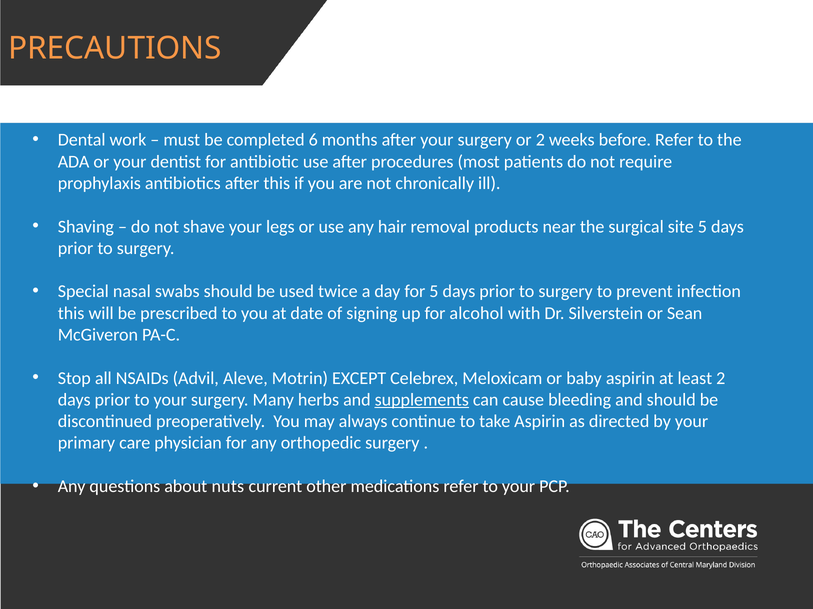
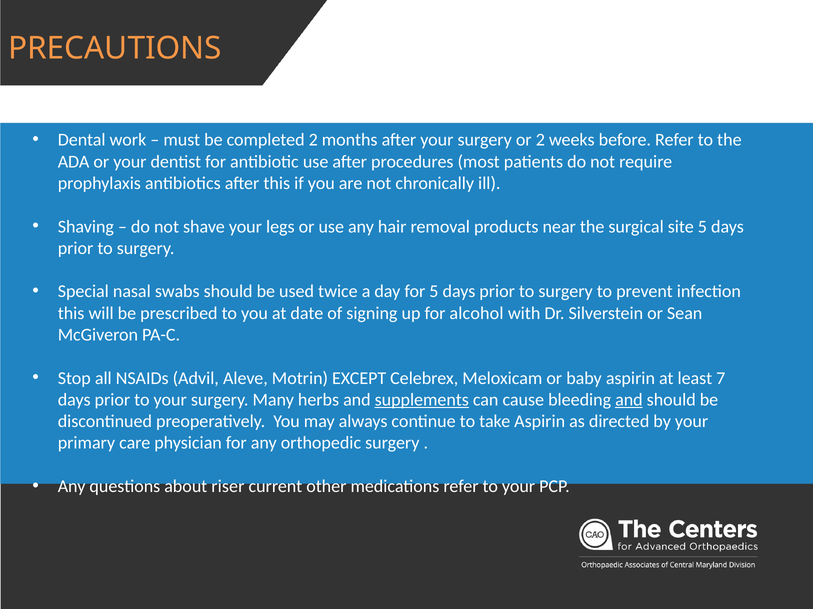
completed 6: 6 -> 2 (313, 140)
least 2: 2 -> 7 (721, 379)
and underline: none -> present (629, 400)
nuts: nuts -> riser (228, 487)
